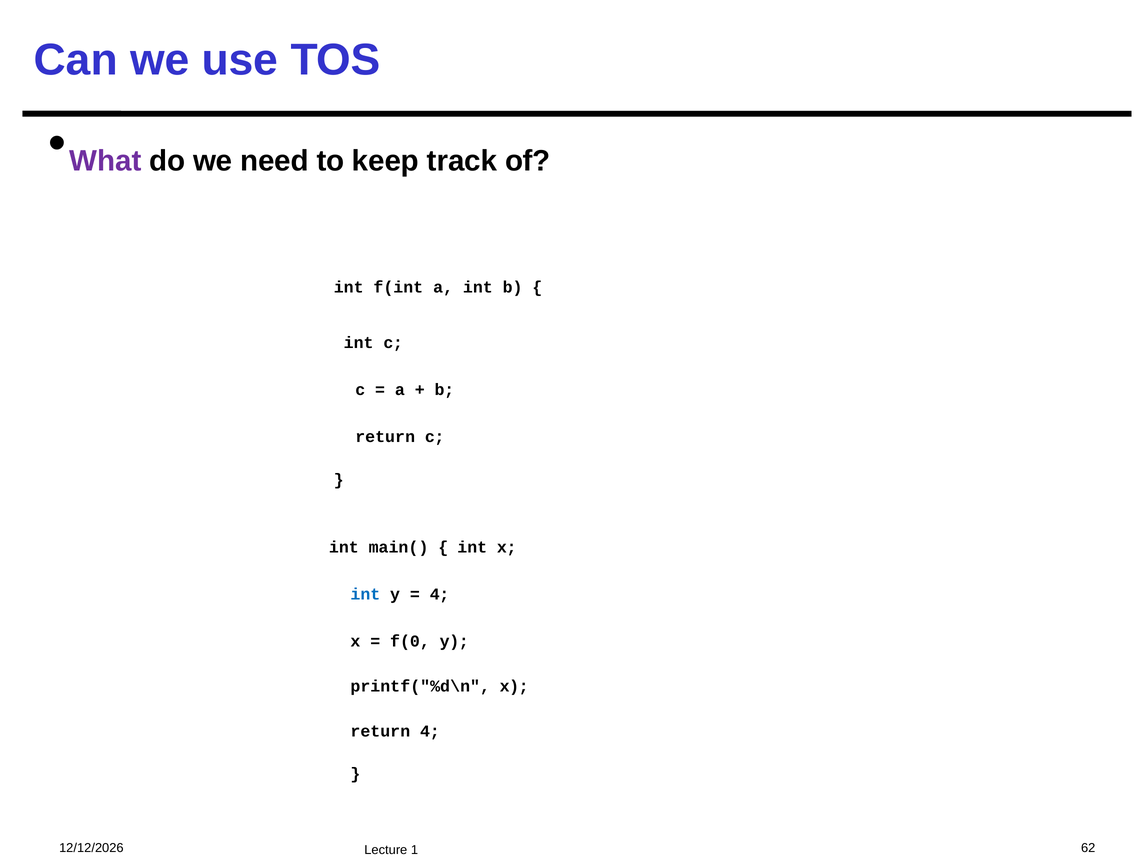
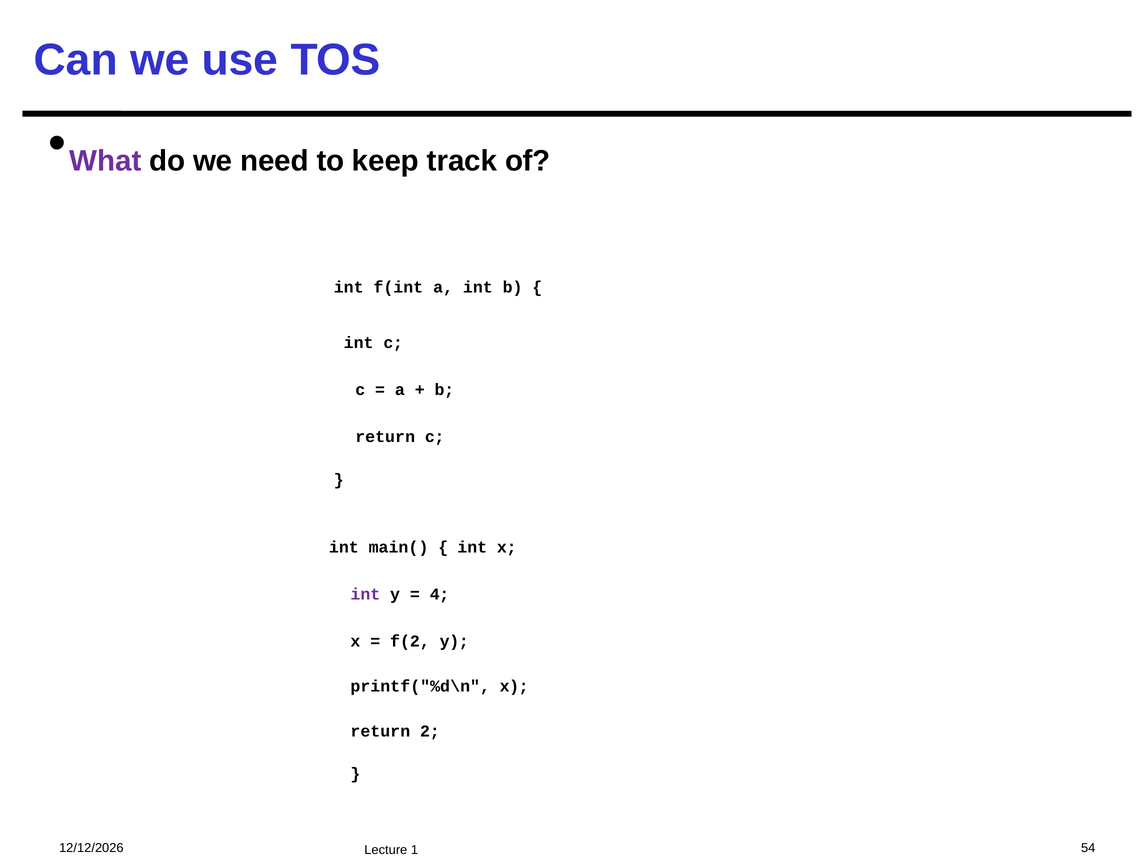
int colour: blue -> purple (365, 594)
f(0: f(0 -> f(2 (410, 641)
return 4: 4 -> 2 (430, 731)
62: 62 -> 54 (1088, 848)
